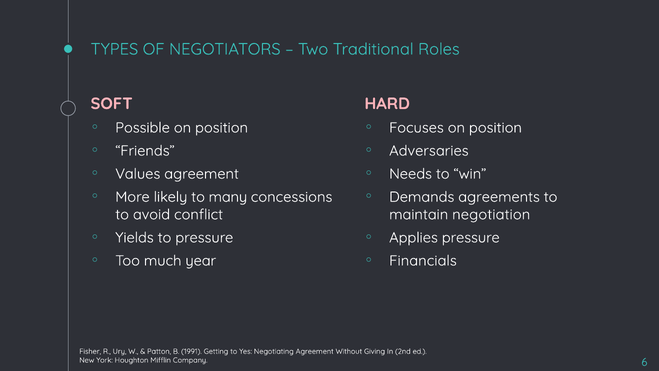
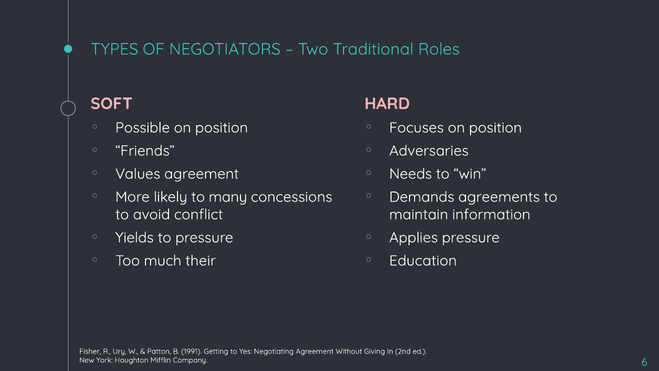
negotiation: negotiation -> information (491, 214)
year: year -> their (201, 260)
Financials: Financials -> Education (423, 260)
